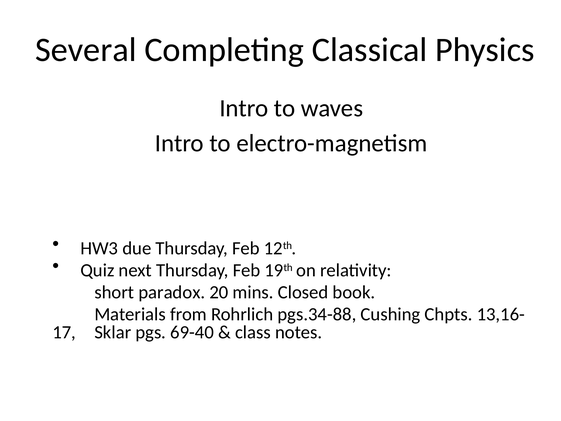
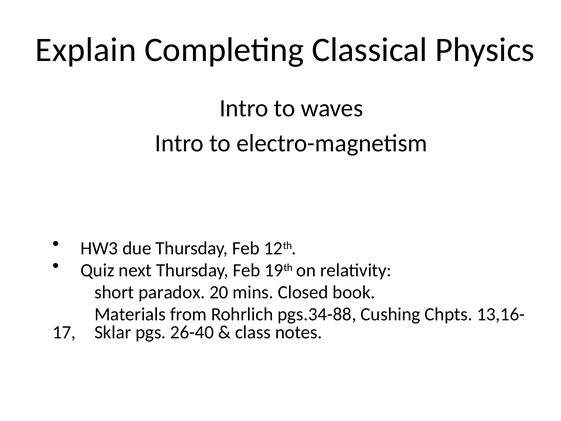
Several: Several -> Explain (86, 50)
69-40: 69-40 -> 26-40 (192, 332)
